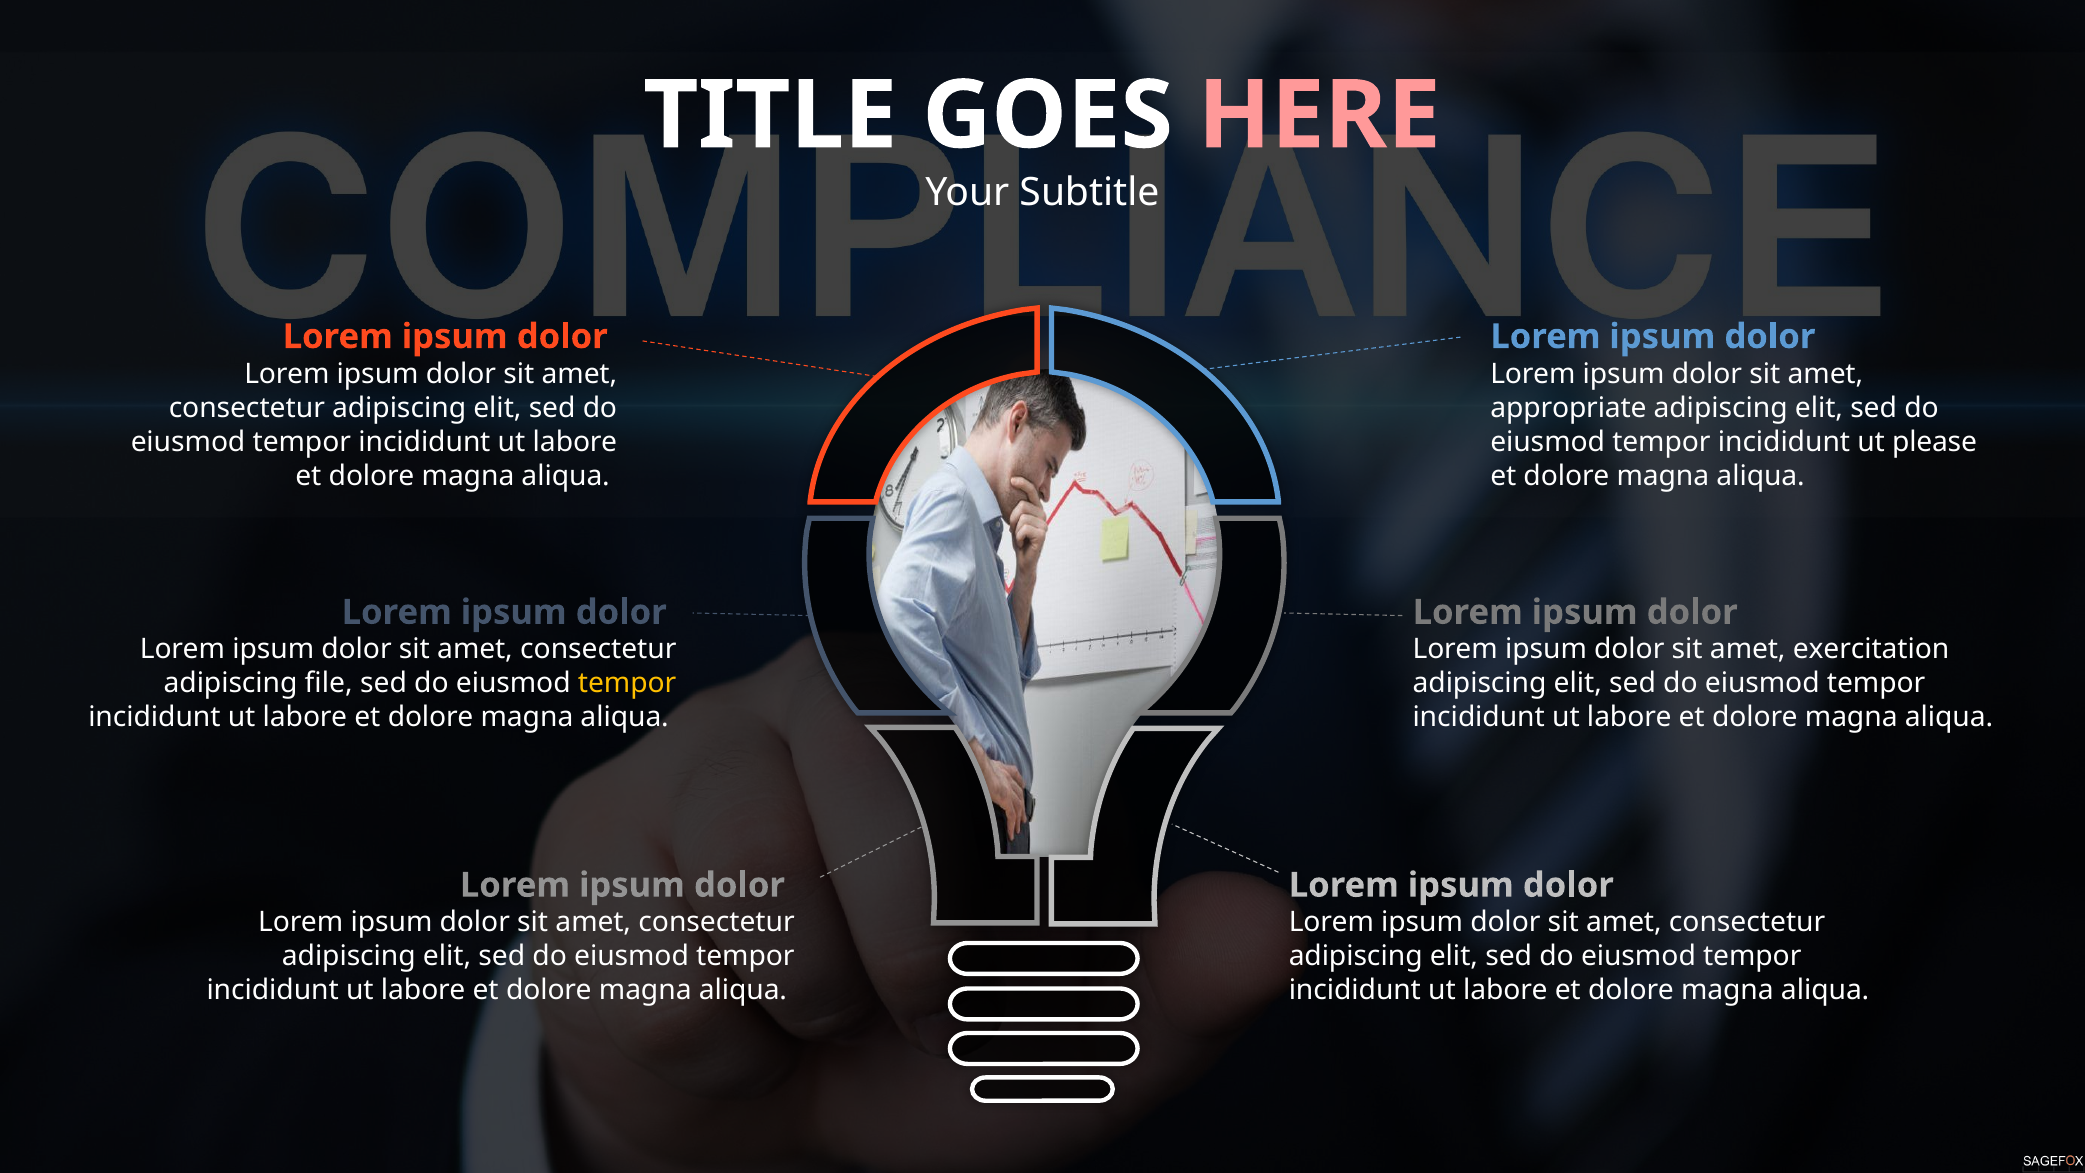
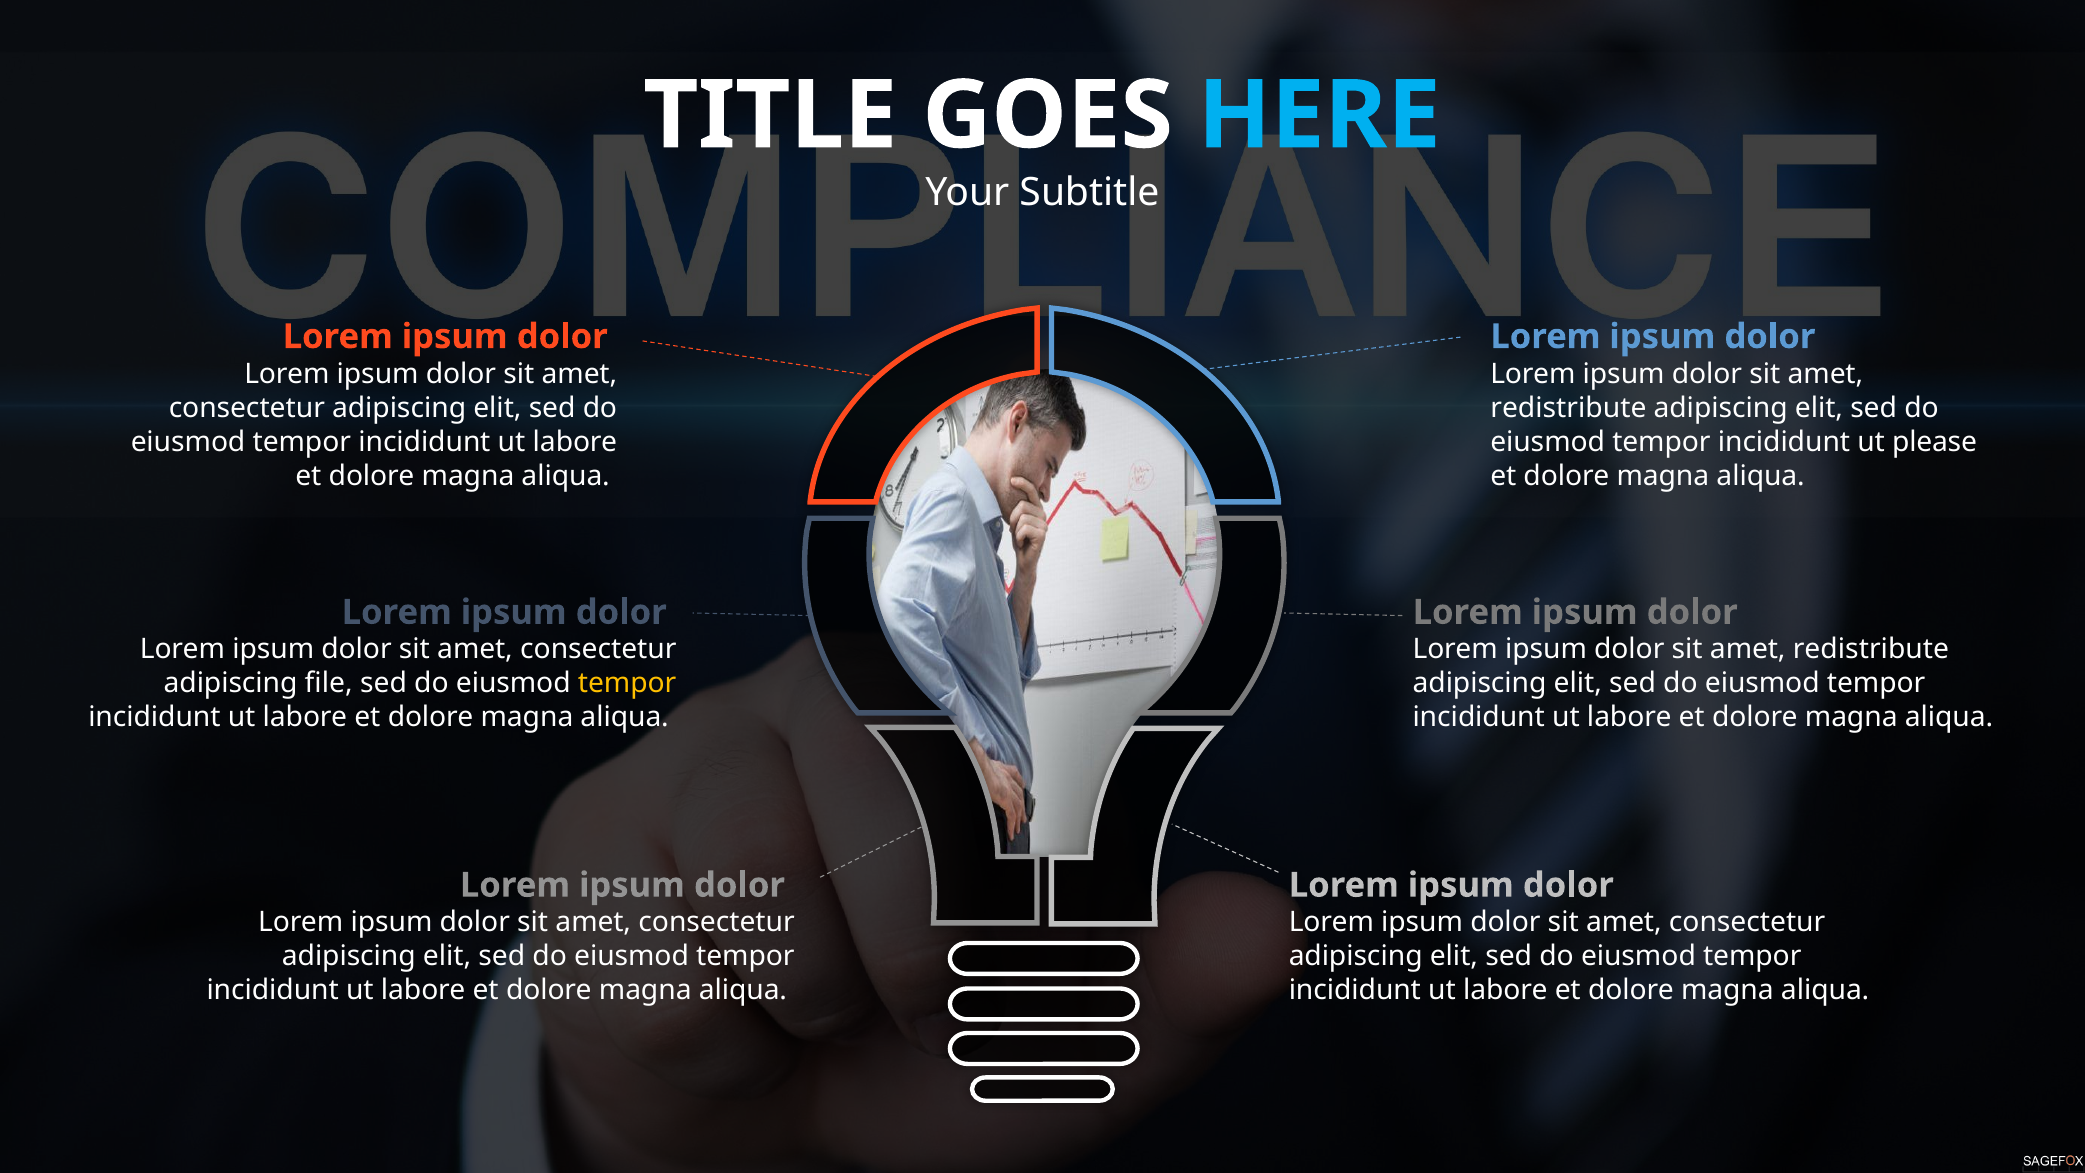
HERE colour: pink -> light blue (1319, 116)
appropriate: appropriate -> redistribute (1568, 408)
exercitation: exercitation -> redistribute (1871, 650)
